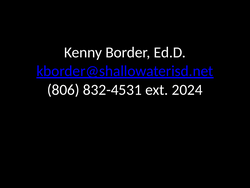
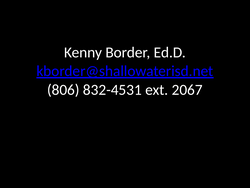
2024: 2024 -> 2067 (187, 90)
